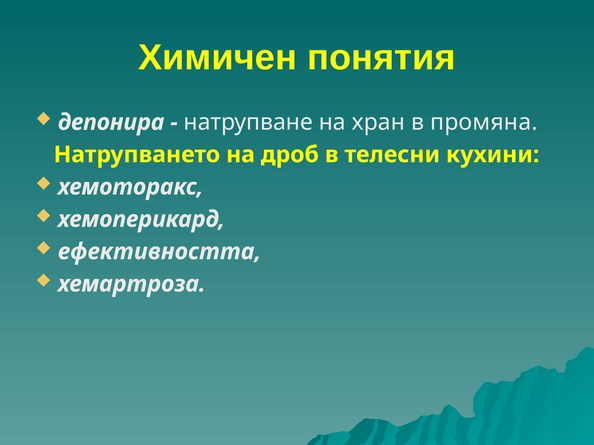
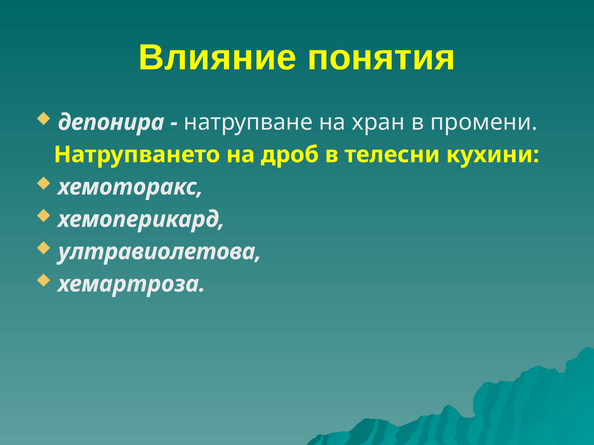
Химичен: Химичен -> Влияние (217, 58)
промяна: промяна -> промени (484, 122)
ефективността: ефективността -> ултравиолетова (160, 252)
